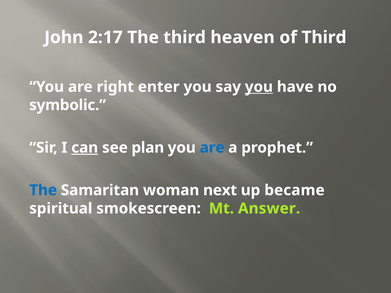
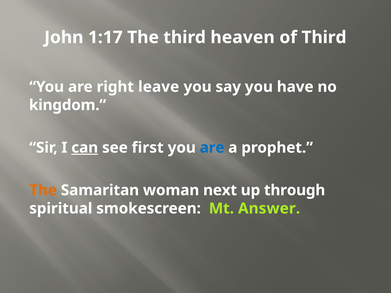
2:17: 2:17 -> 1:17 (105, 37)
enter: enter -> leave (159, 87)
you underline: present -> none (259, 87)
symbolic: symbolic -> kingdom (68, 105)
plan: plan -> first (148, 148)
The colour: blue -> orange (43, 190)
became: became -> through (295, 190)
